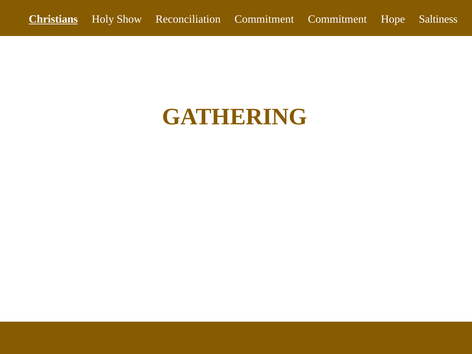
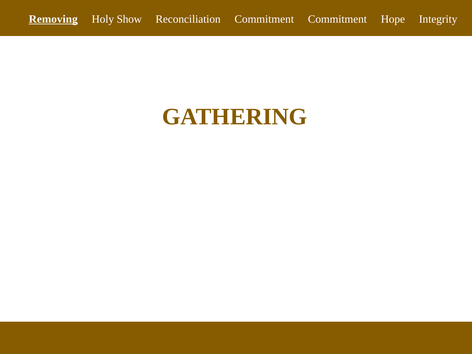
Christians: Christians -> Removing (53, 19)
Saltiness: Saltiness -> Integrity (438, 19)
